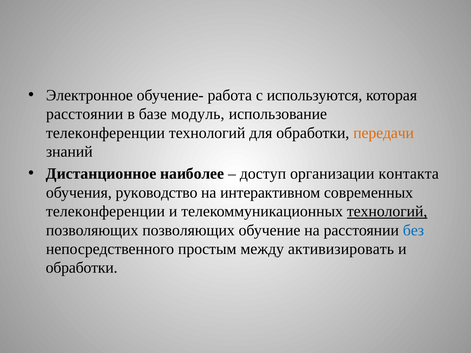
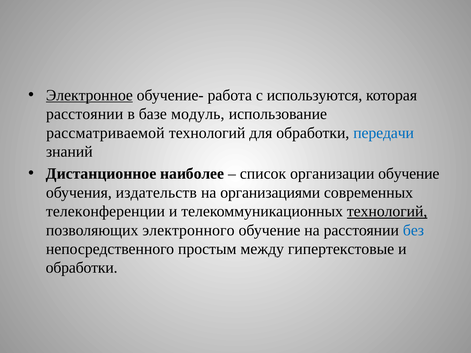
Электронное underline: none -> present (89, 95)
телеконференции: телеконференции -> рассматриваемой (105, 133)
передачи colour: orange -> blue (384, 133)
доступ: доступ -> список (263, 174)
организации контакта: контакта -> обучение (409, 174)
руководство: руководство -> издательств (156, 193)
интерактивном: интерактивном -> организациями (270, 193)
позволяющих позволяющих: позволяющих -> электронного (188, 230)
активизировать: активизировать -> гипертекстовые (341, 249)
